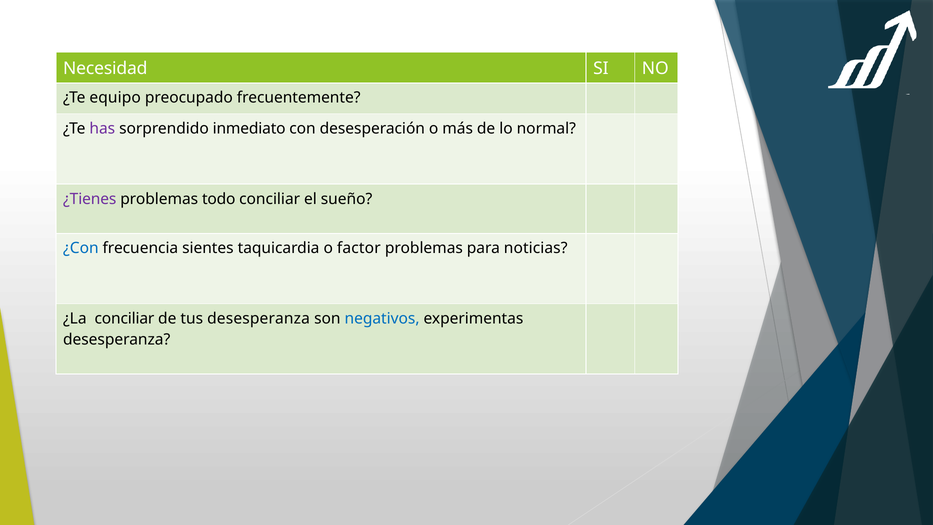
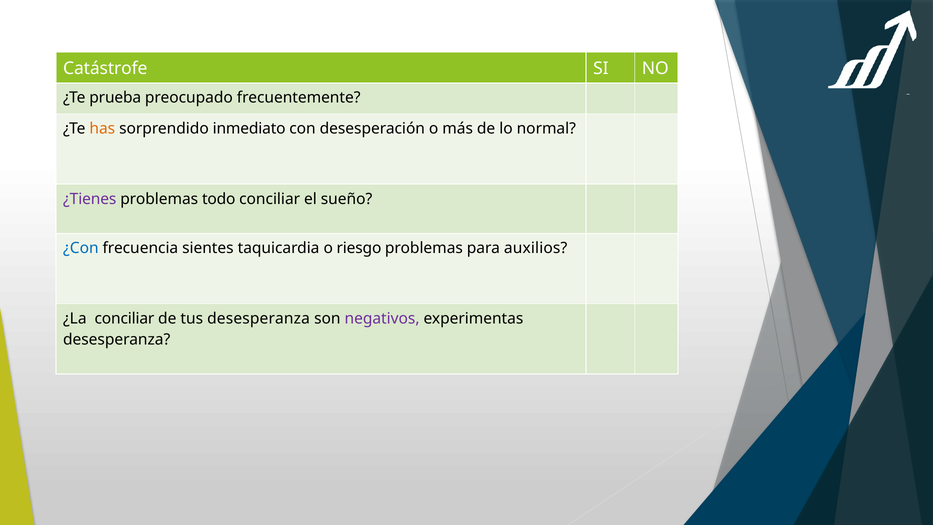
Necesidad: Necesidad -> Catástrofe (105, 68)
equipo: equipo -> prueba (115, 98)
has colour: purple -> orange (102, 129)
factor: factor -> riesgo (359, 248)
noticias: noticias -> auxilios (536, 248)
negativos colour: blue -> purple (382, 319)
